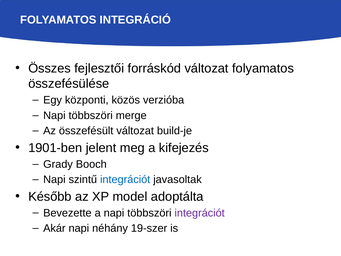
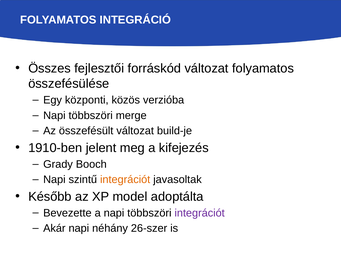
1901-ben: 1901-ben -> 1910-ben (55, 148)
integrációt colour: blue -> orange (125, 179)
19-szer: 19-szer -> 26-szer (149, 228)
